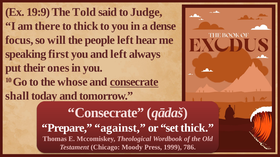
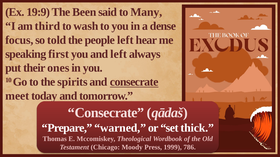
Told: Told -> Been (84, 12)
Judge: Judge -> Many (146, 12)
there: there -> third (47, 26)
to thick: thick -> wash (86, 26)
will: will -> told (57, 40)
whose: whose -> spirits (72, 82)
shall: shall -> meet (17, 96)
against: against -> warned (120, 128)
